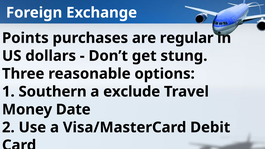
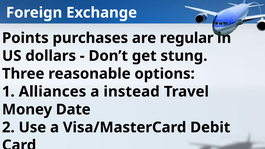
Southern: Southern -> Alliances (52, 92)
exclude: exclude -> instead (132, 92)
